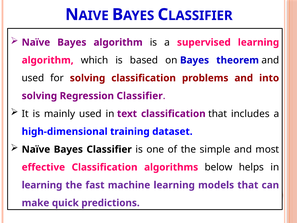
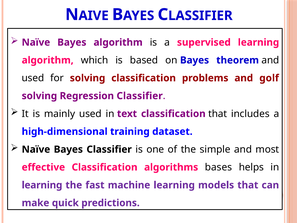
into: into -> golf (269, 78)
below: below -> bases (218, 167)
